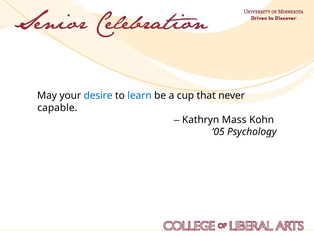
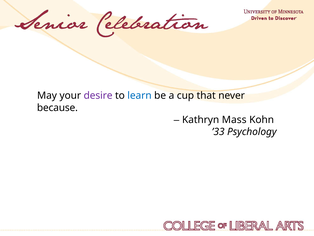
desire colour: blue -> purple (98, 95)
capable: capable -> because (57, 108)
’05: ’05 -> ’33 (218, 132)
